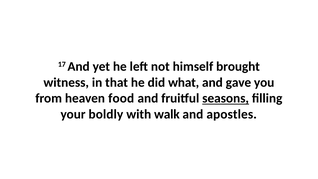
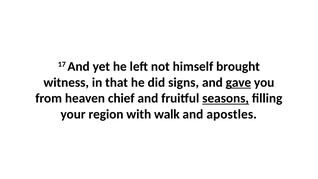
what: what -> signs (184, 82)
gave underline: none -> present (238, 82)
food: food -> chief (121, 98)
boldly: boldly -> region (106, 114)
